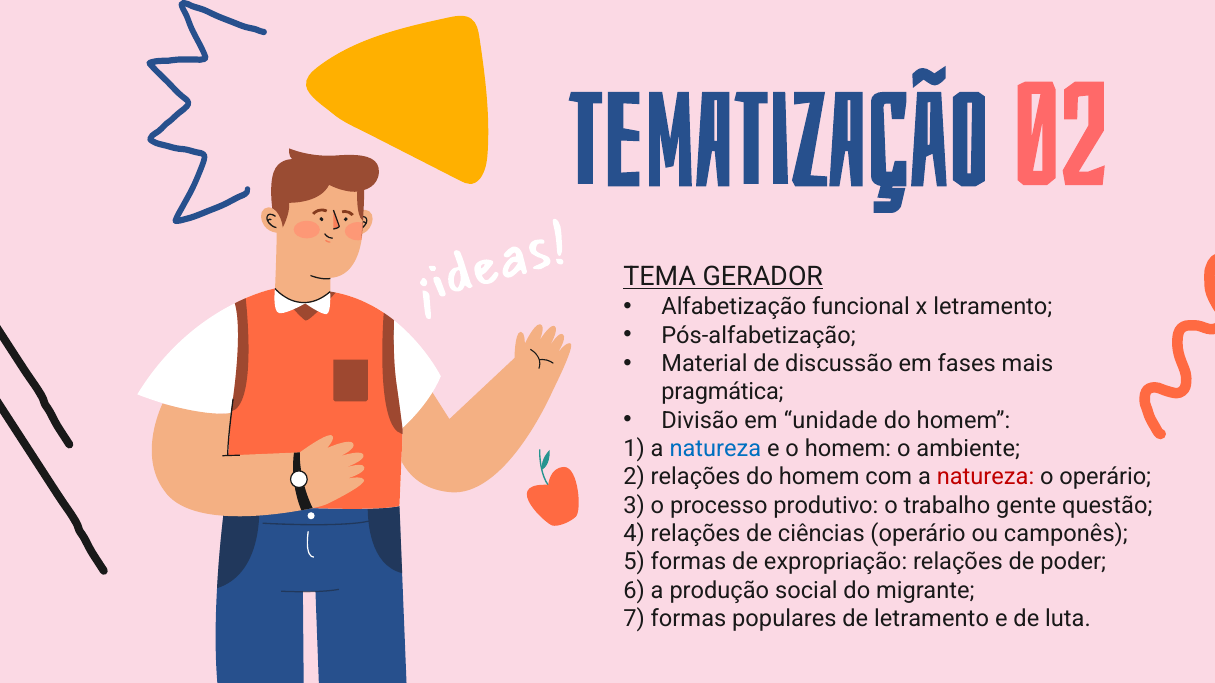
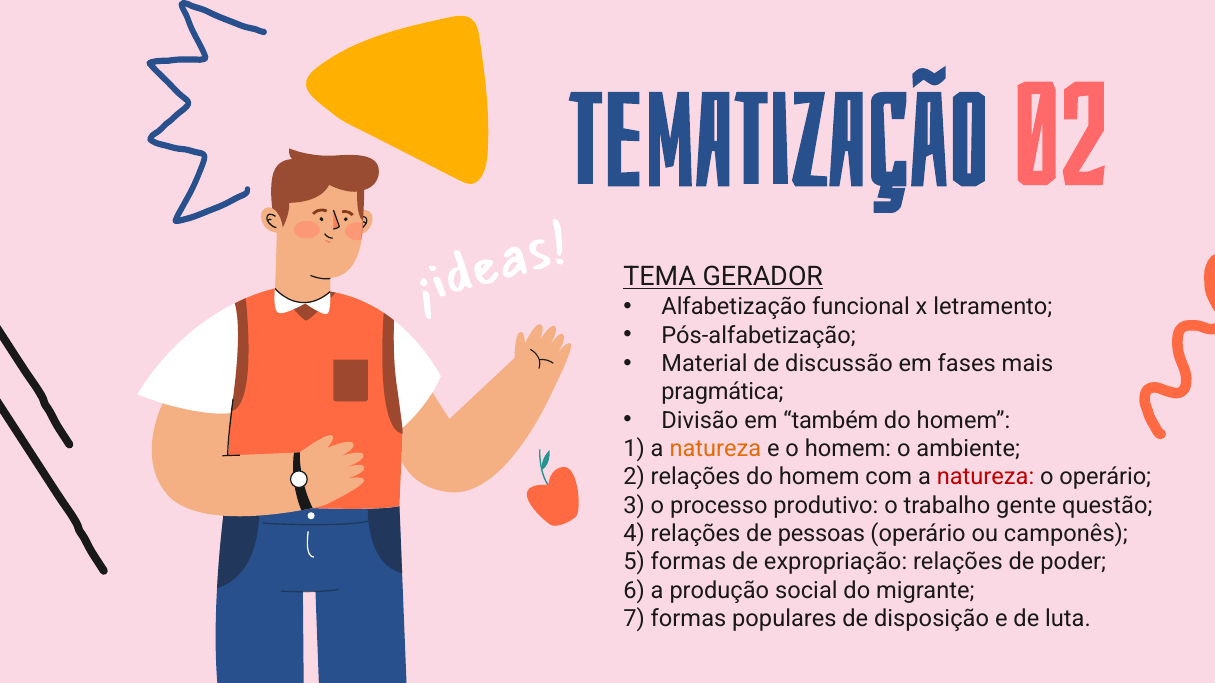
unidade: unidade -> também (831, 421)
natureza colour: blue -> orange (715, 449)
ciências: ciências -> pessoas (821, 534)
de letramento: letramento -> disposição (932, 619)
